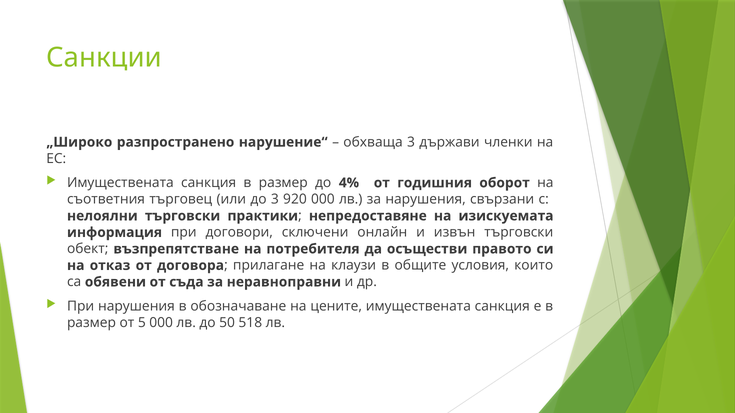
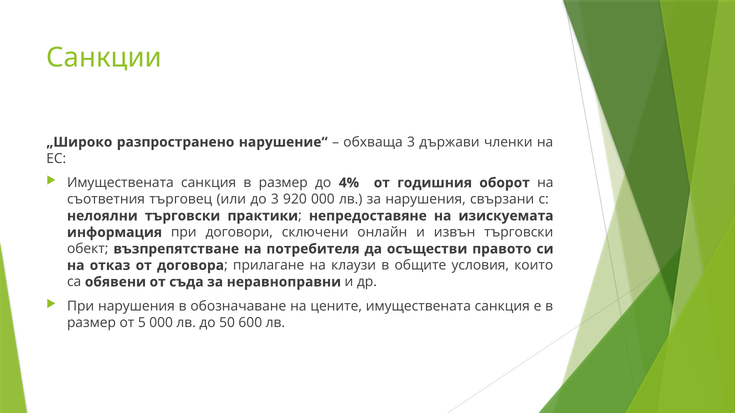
518: 518 -> 600 (250, 323)
